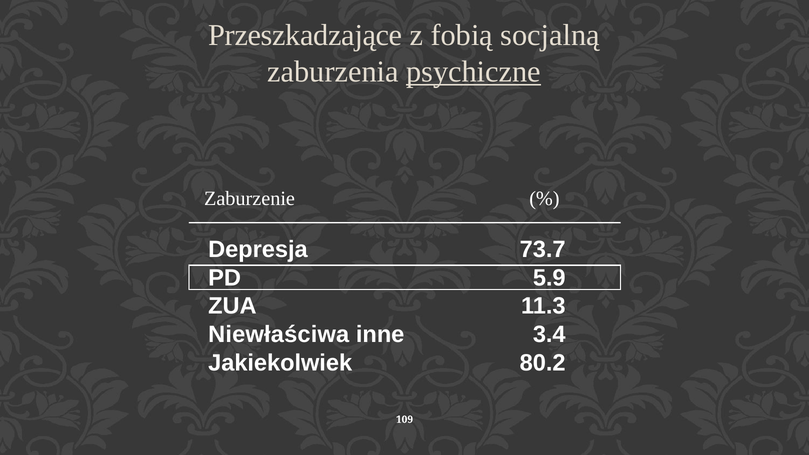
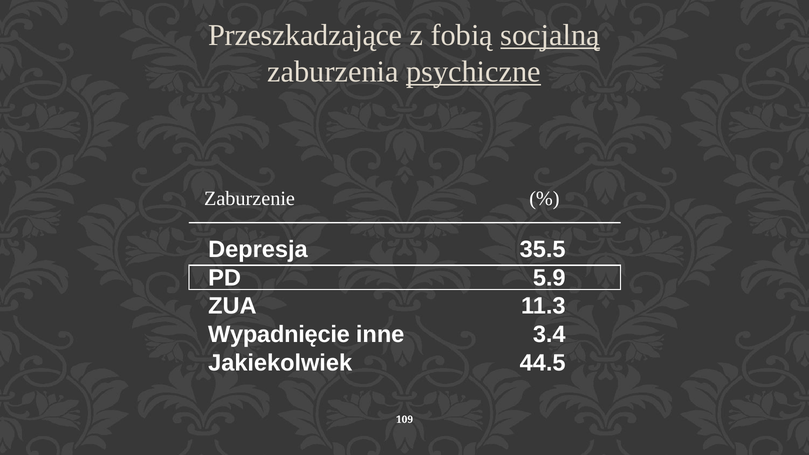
socjalną underline: none -> present (550, 35)
73.7: 73.7 -> 35.5 (543, 250)
Niewłaściwa: Niewłaściwa -> Wypadnięcie (279, 335)
80.2: 80.2 -> 44.5 (543, 363)
